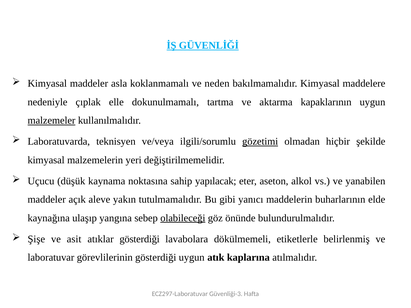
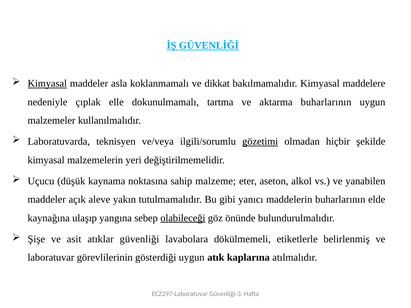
Kimyasal underline: none -> present (47, 84)
neden: neden -> dikkat (217, 84)
aktarma kapaklarının: kapaklarının -> buharlarının (326, 102)
malzemeler underline: present -> none (52, 121)
yapılacak: yapılacak -> malzeme (216, 181)
atıklar gösterdiği: gösterdiği -> güvenliği (139, 239)
